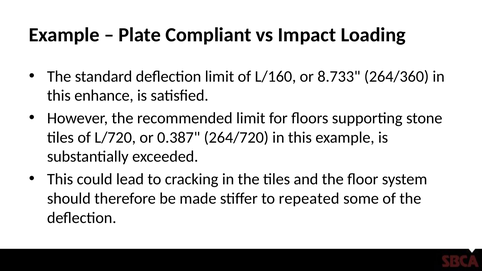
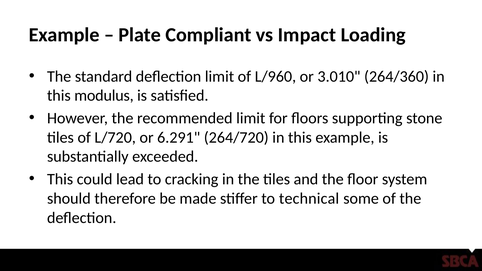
L/160: L/160 -> L/960 (275, 76)
8.733: 8.733 -> 3.010 (339, 76)
enhance: enhance -> modulus (104, 96)
0.387: 0.387 -> 6.291 (179, 137)
repeated: repeated -> technical (309, 199)
